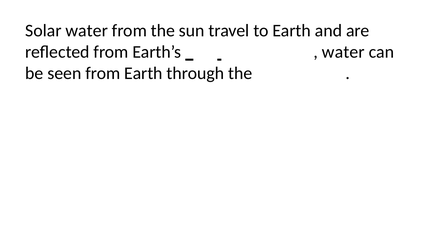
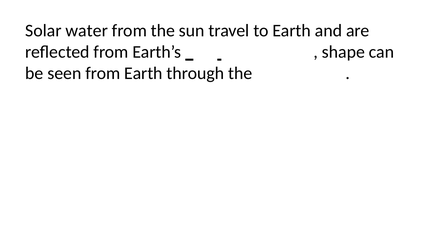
water: water -> shape (343, 52)
